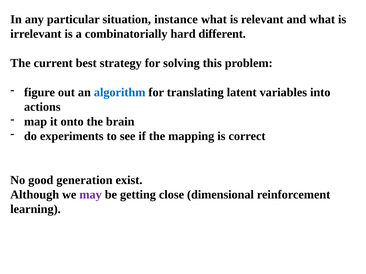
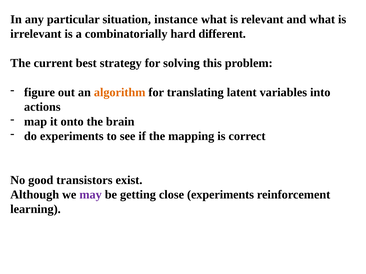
algorithm colour: blue -> orange (120, 92)
generation: generation -> transistors (84, 180)
close dimensional: dimensional -> experiments (220, 195)
